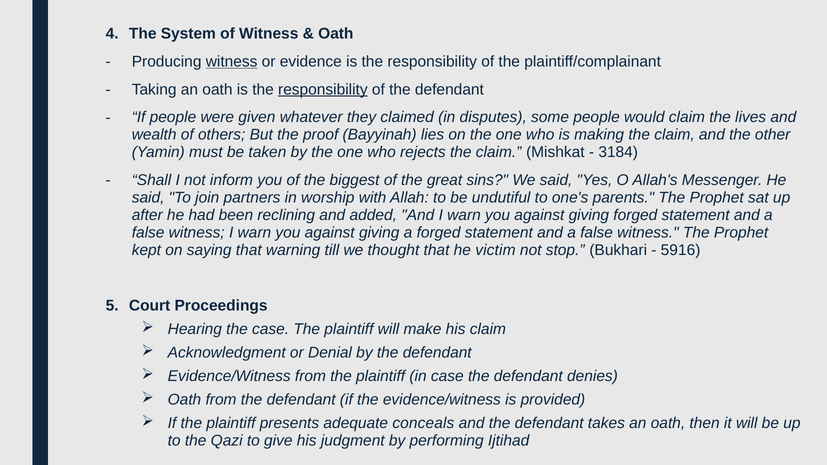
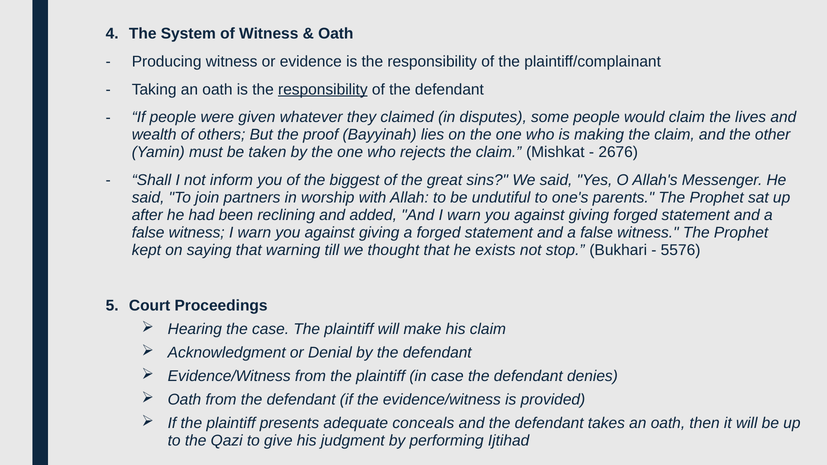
witness underline: present -> none (232, 62)
3184: 3184 -> 2676 (618, 152)
victim: victim -> exists (495, 250)
5916: 5916 -> 5576 (681, 250)
